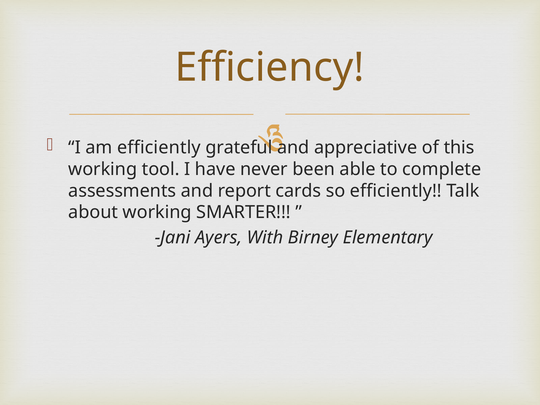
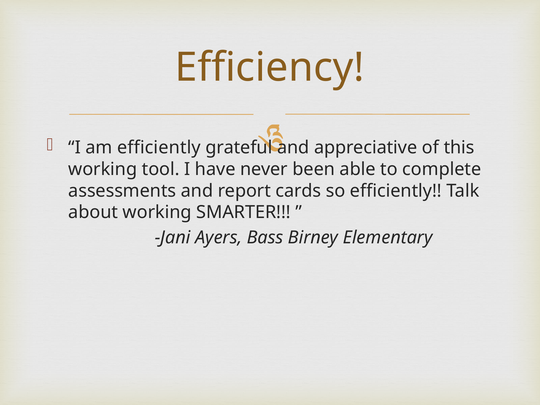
With: With -> Bass (265, 238)
